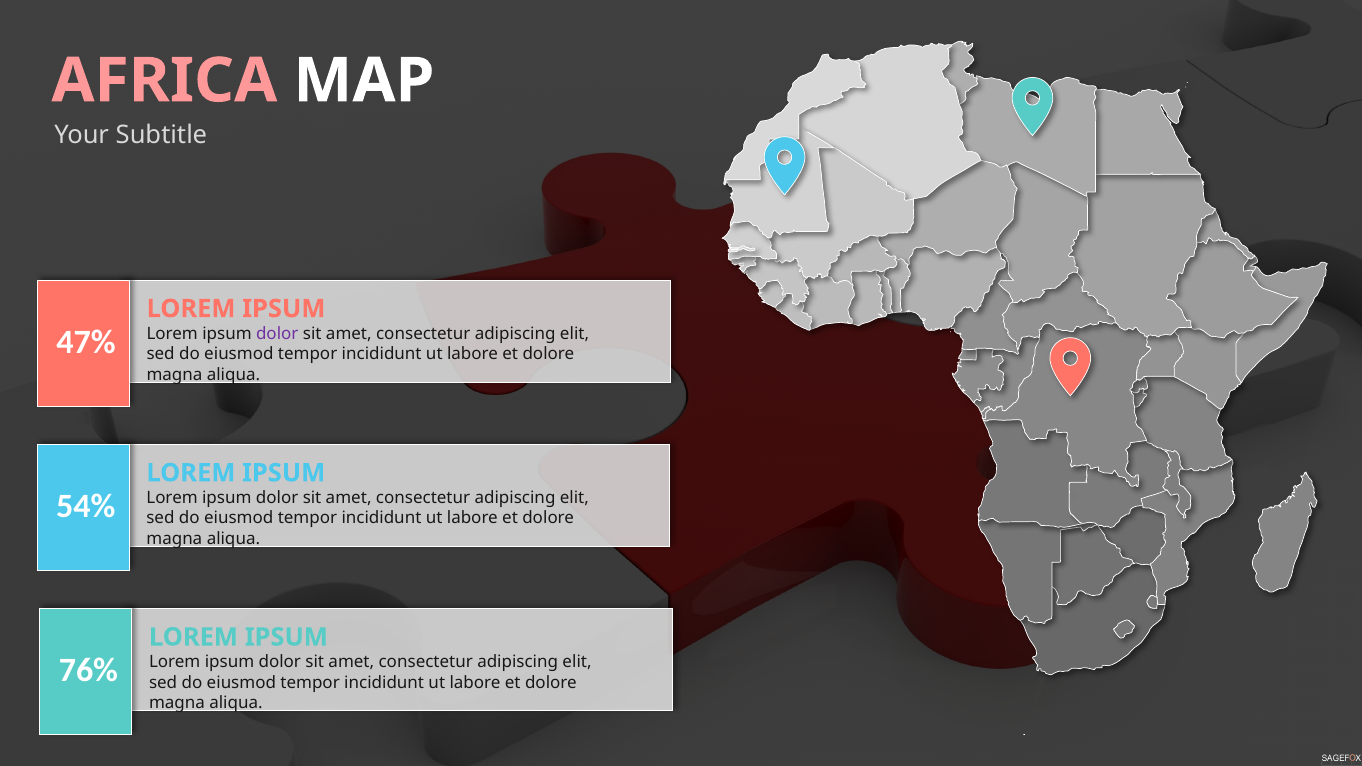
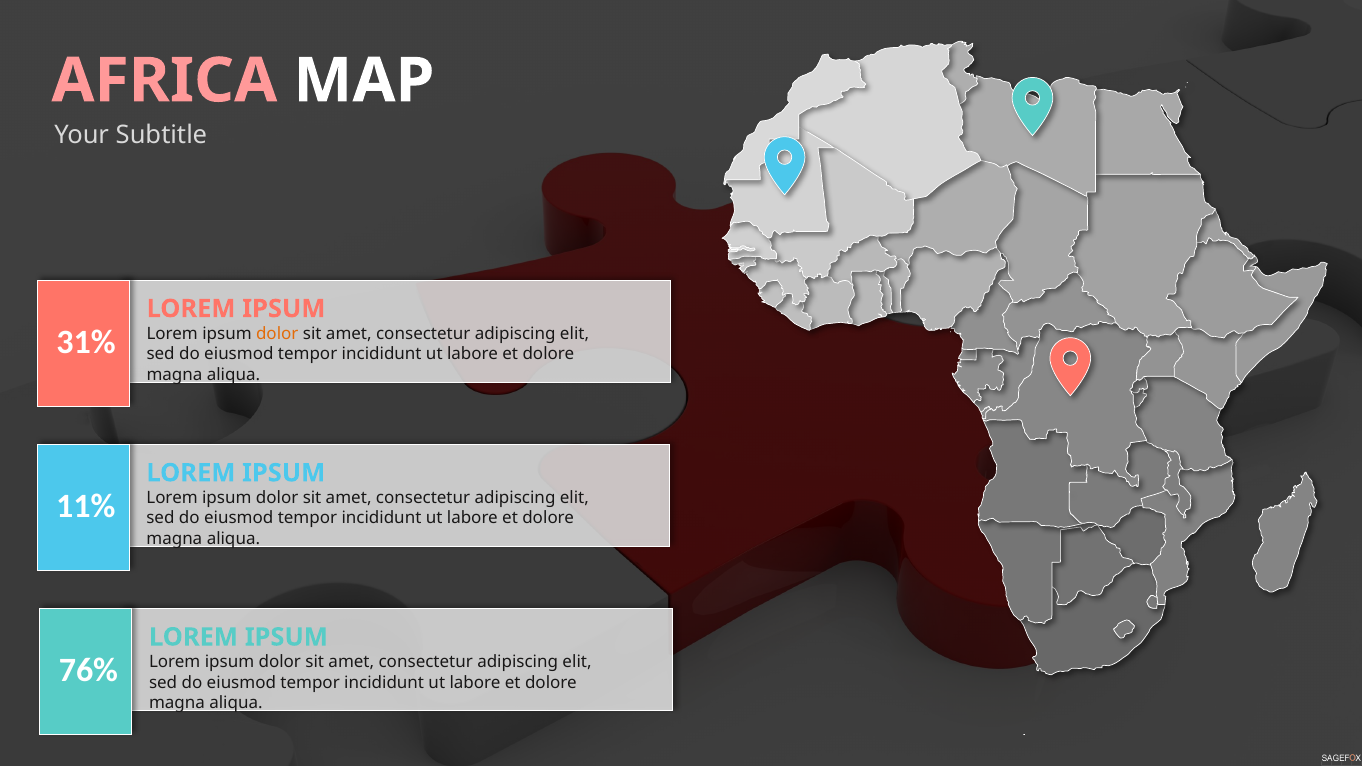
47%: 47% -> 31% (86, 342)
dolor colour: purple -> orange (277, 334)
54%: 54% -> 11% (86, 507)
